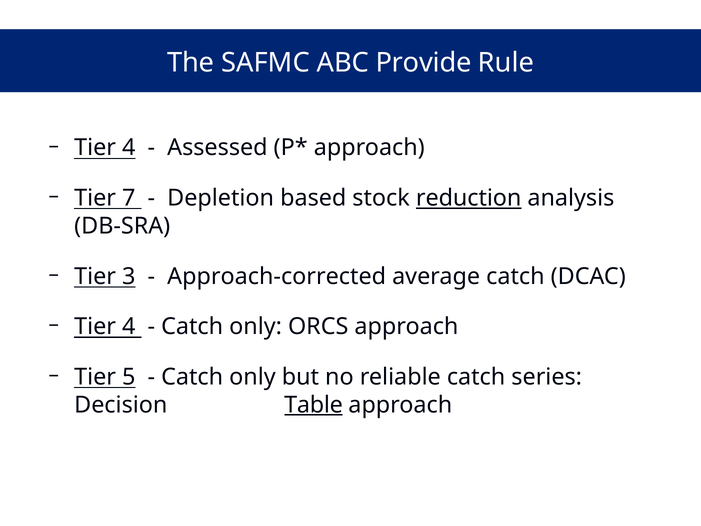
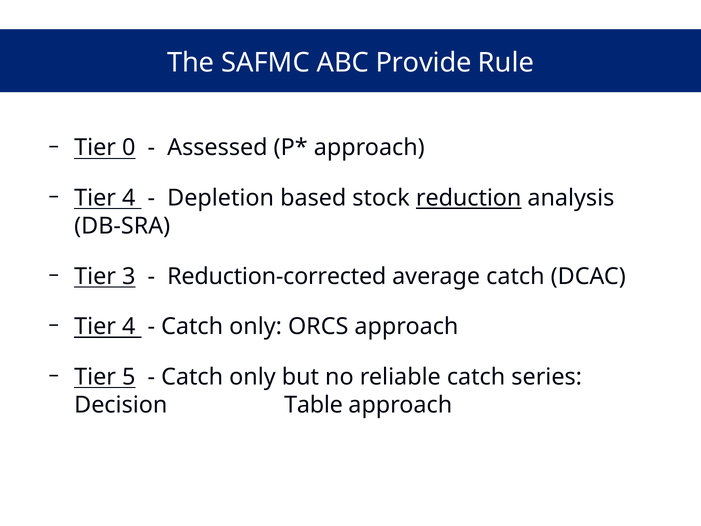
4: 4 -> 0 (129, 148)
7: 7 -> 4 (129, 198)
Approach-corrected: Approach-corrected -> Reduction-corrected (277, 276)
Table underline: present -> none (314, 405)
